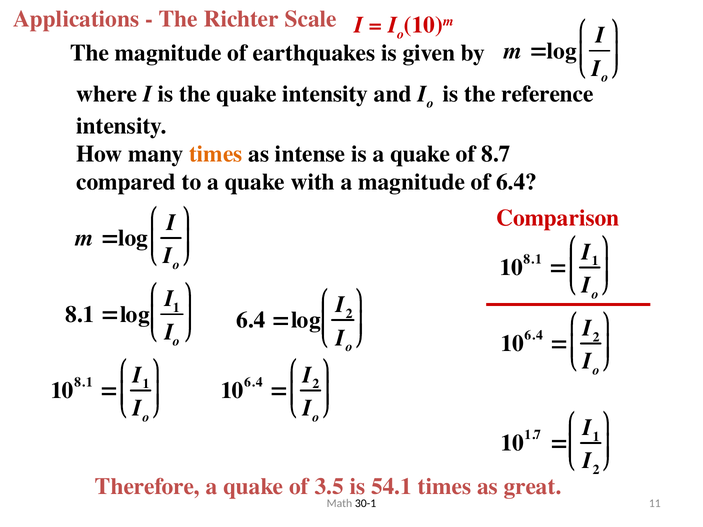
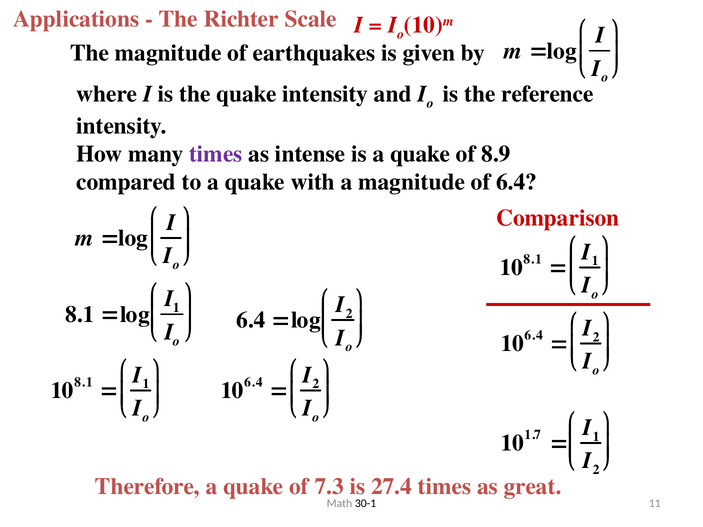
times colour: orange -> purple (216, 154)
8.7: 8.7 -> 8.9 (496, 154)
3.5: 3.5 -> 7.3 (329, 487)
54.1: 54.1 -> 27.4 (392, 487)
